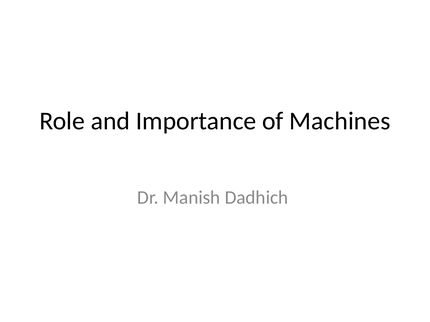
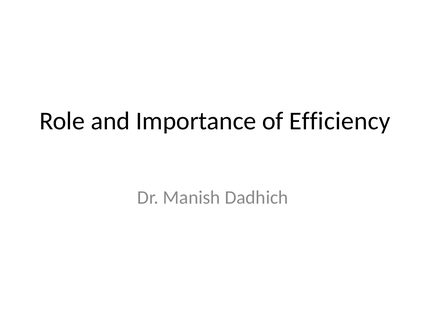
Machines: Machines -> Efficiency (340, 121)
